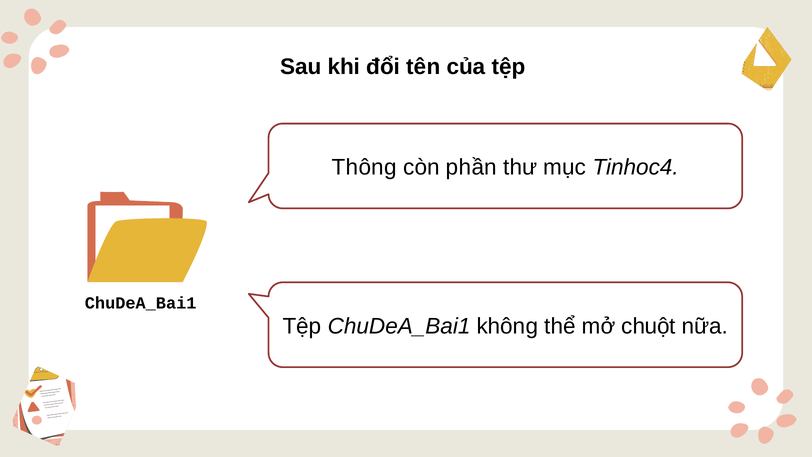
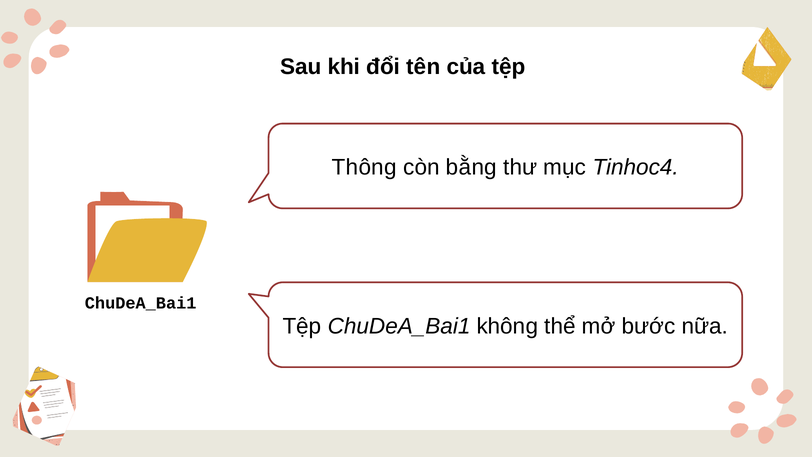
phần: phần -> bằng (471, 167)
chuột: chuột -> bước (648, 326)
